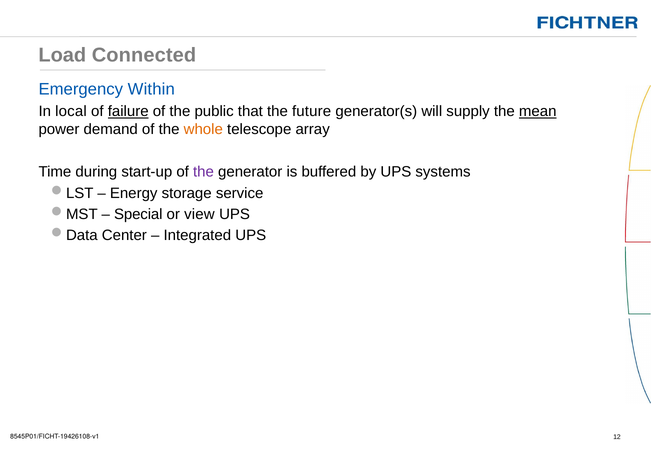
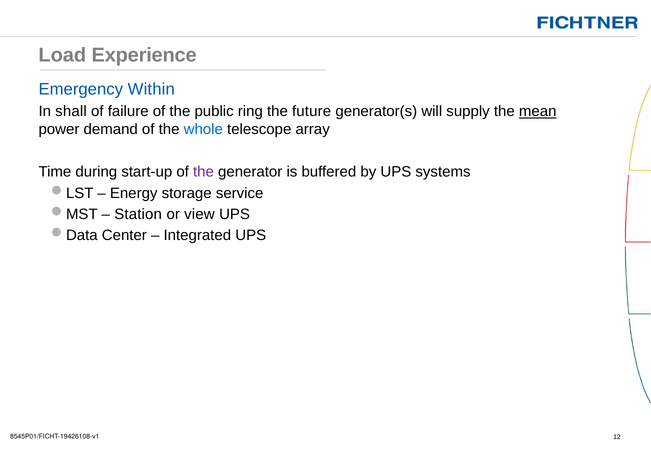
Connected: Connected -> Experience (144, 55)
local: local -> shall (71, 112)
failure underline: present -> none (128, 112)
that: that -> ring (250, 112)
whole colour: orange -> blue (203, 130)
Special: Special -> Station (138, 214)
